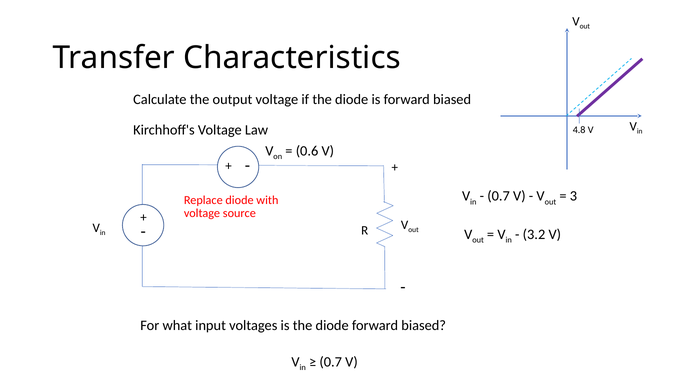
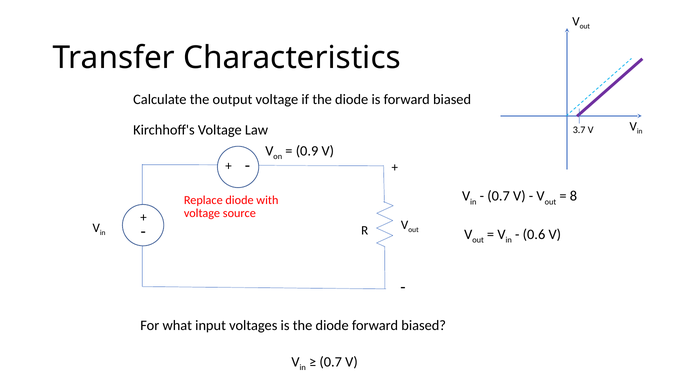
4.8: 4.8 -> 3.7 (579, 130)
0.6: 0.6 -> 0.9 (307, 151)
3: 3 -> 8 (573, 196)
3.2: 3.2 -> 0.6 (534, 234)
